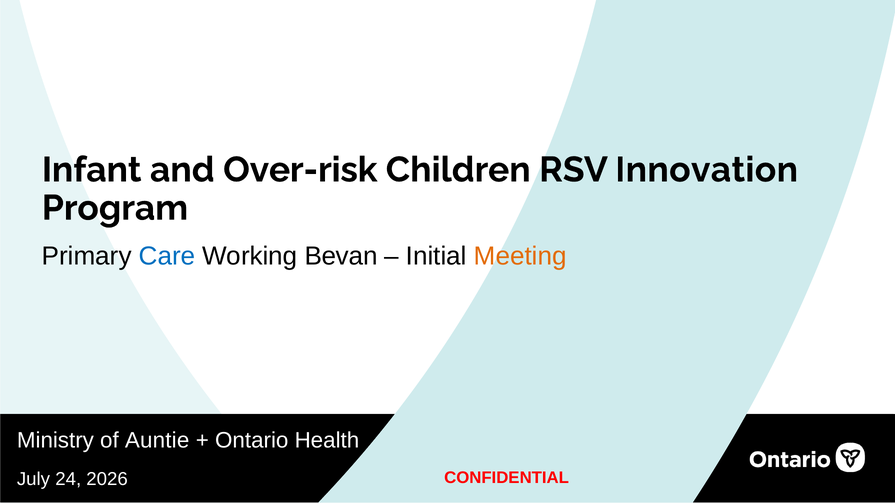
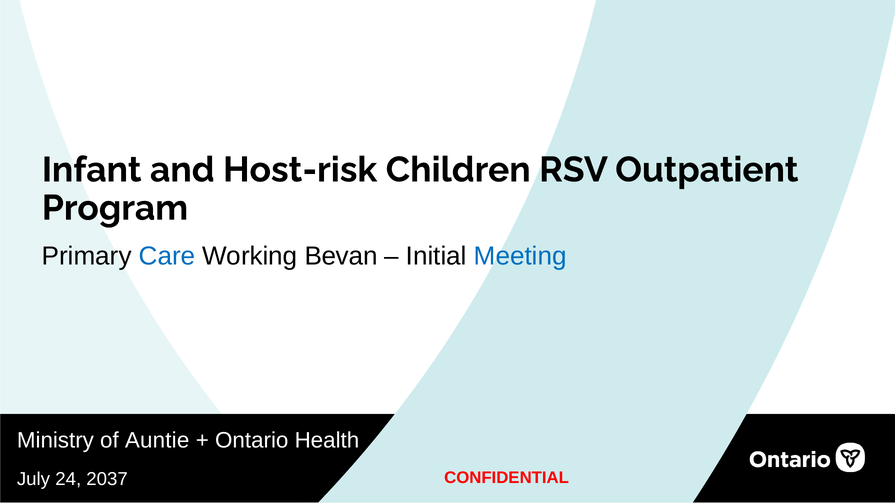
Over-risk: Over-risk -> Host-risk (300, 170)
Innovation: Innovation -> Outpatient (707, 170)
Meeting colour: orange -> blue (520, 256)
2026: 2026 -> 2037 (107, 479)
